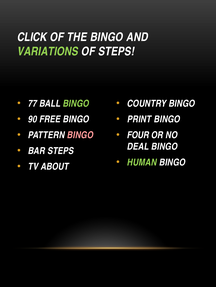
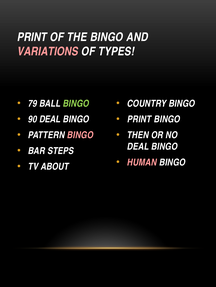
CLICK: CLICK -> PRINT (32, 37)
VARIATIONS colour: light green -> pink (48, 52)
OF STEPS: STEPS -> TYPES (116, 52)
77: 77 -> 79 (32, 104)
90 FREE: FREE -> DEAL (50, 120)
FOUR: FOUR -> THEN (138, 136)
HUMAN colour: light green -> pink (142, 163)
